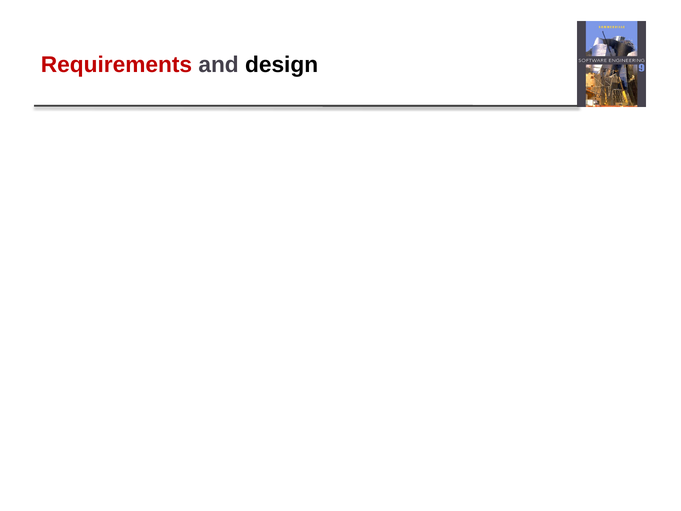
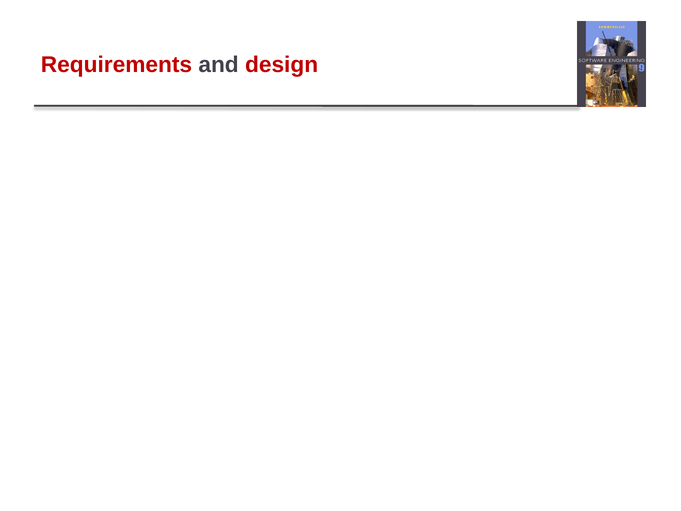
design colour: black -> red (282, 65)
